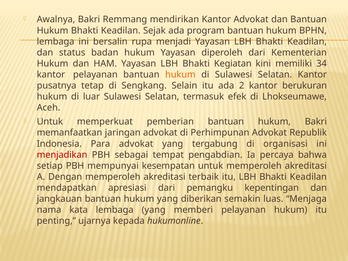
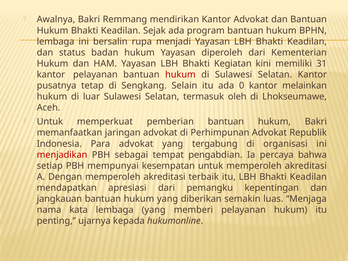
34: 34 -> 31 (322, 64)
hukum colour: orange -> red (180, 75)
2: 2 -> 0 (242, 86)
berukuran: berukuran -> melainkan (305, 86)
efek: efek -> oleh (237, 97)
